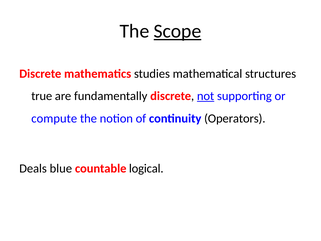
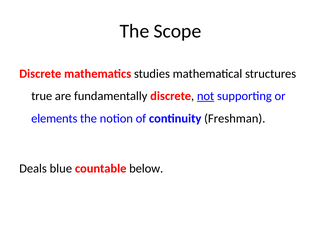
Scope underline: present -> none (177, 31)
compute: compute -> elements (54, 118)
Operators: Operators -> Freshman (235, 118)
logical: logical -> below (146, 168)
